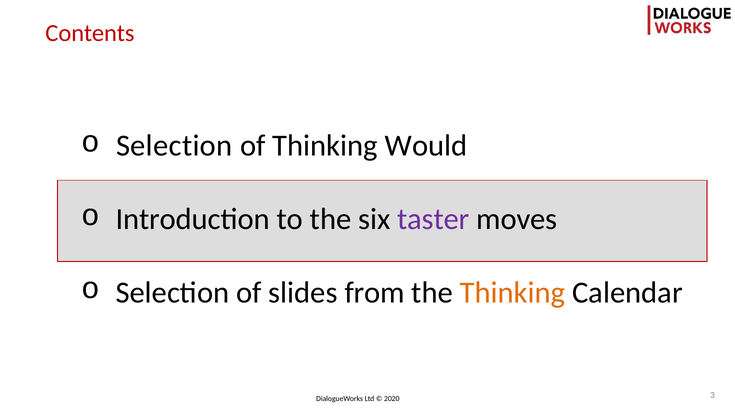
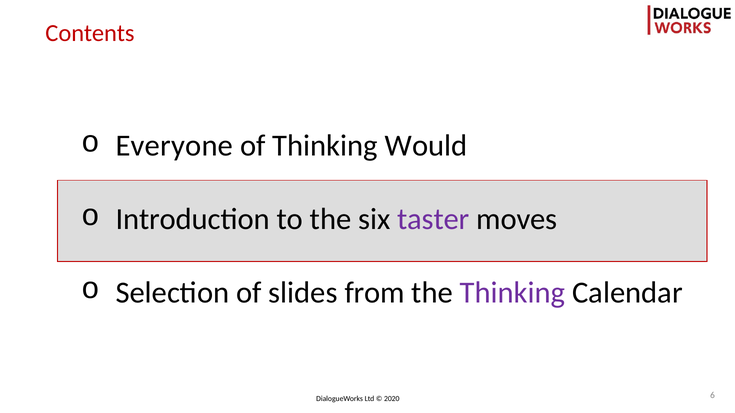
Selection: Selection -> Everyone (174, 146)
Thinking colour: orange -> purple (513, 293)
3: 3 -> 6 (713, 396)
